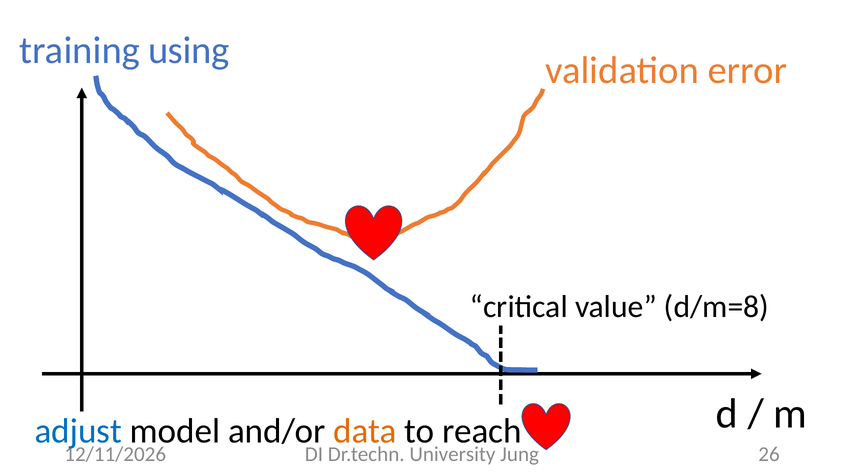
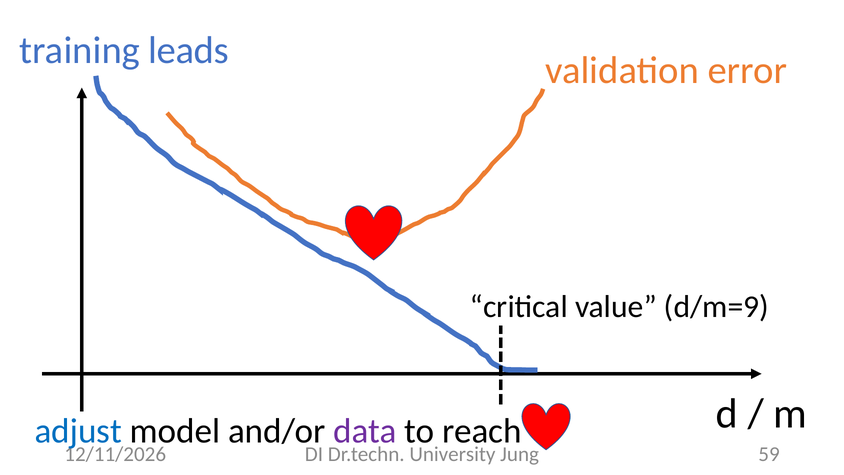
using: using -> leads (189, 51)
d/m=8: d/m=8 -> d/m=9 (716, 306)
data colour: orange -> purple (365, 431)
26: 26 -> 59 (769, 454)
